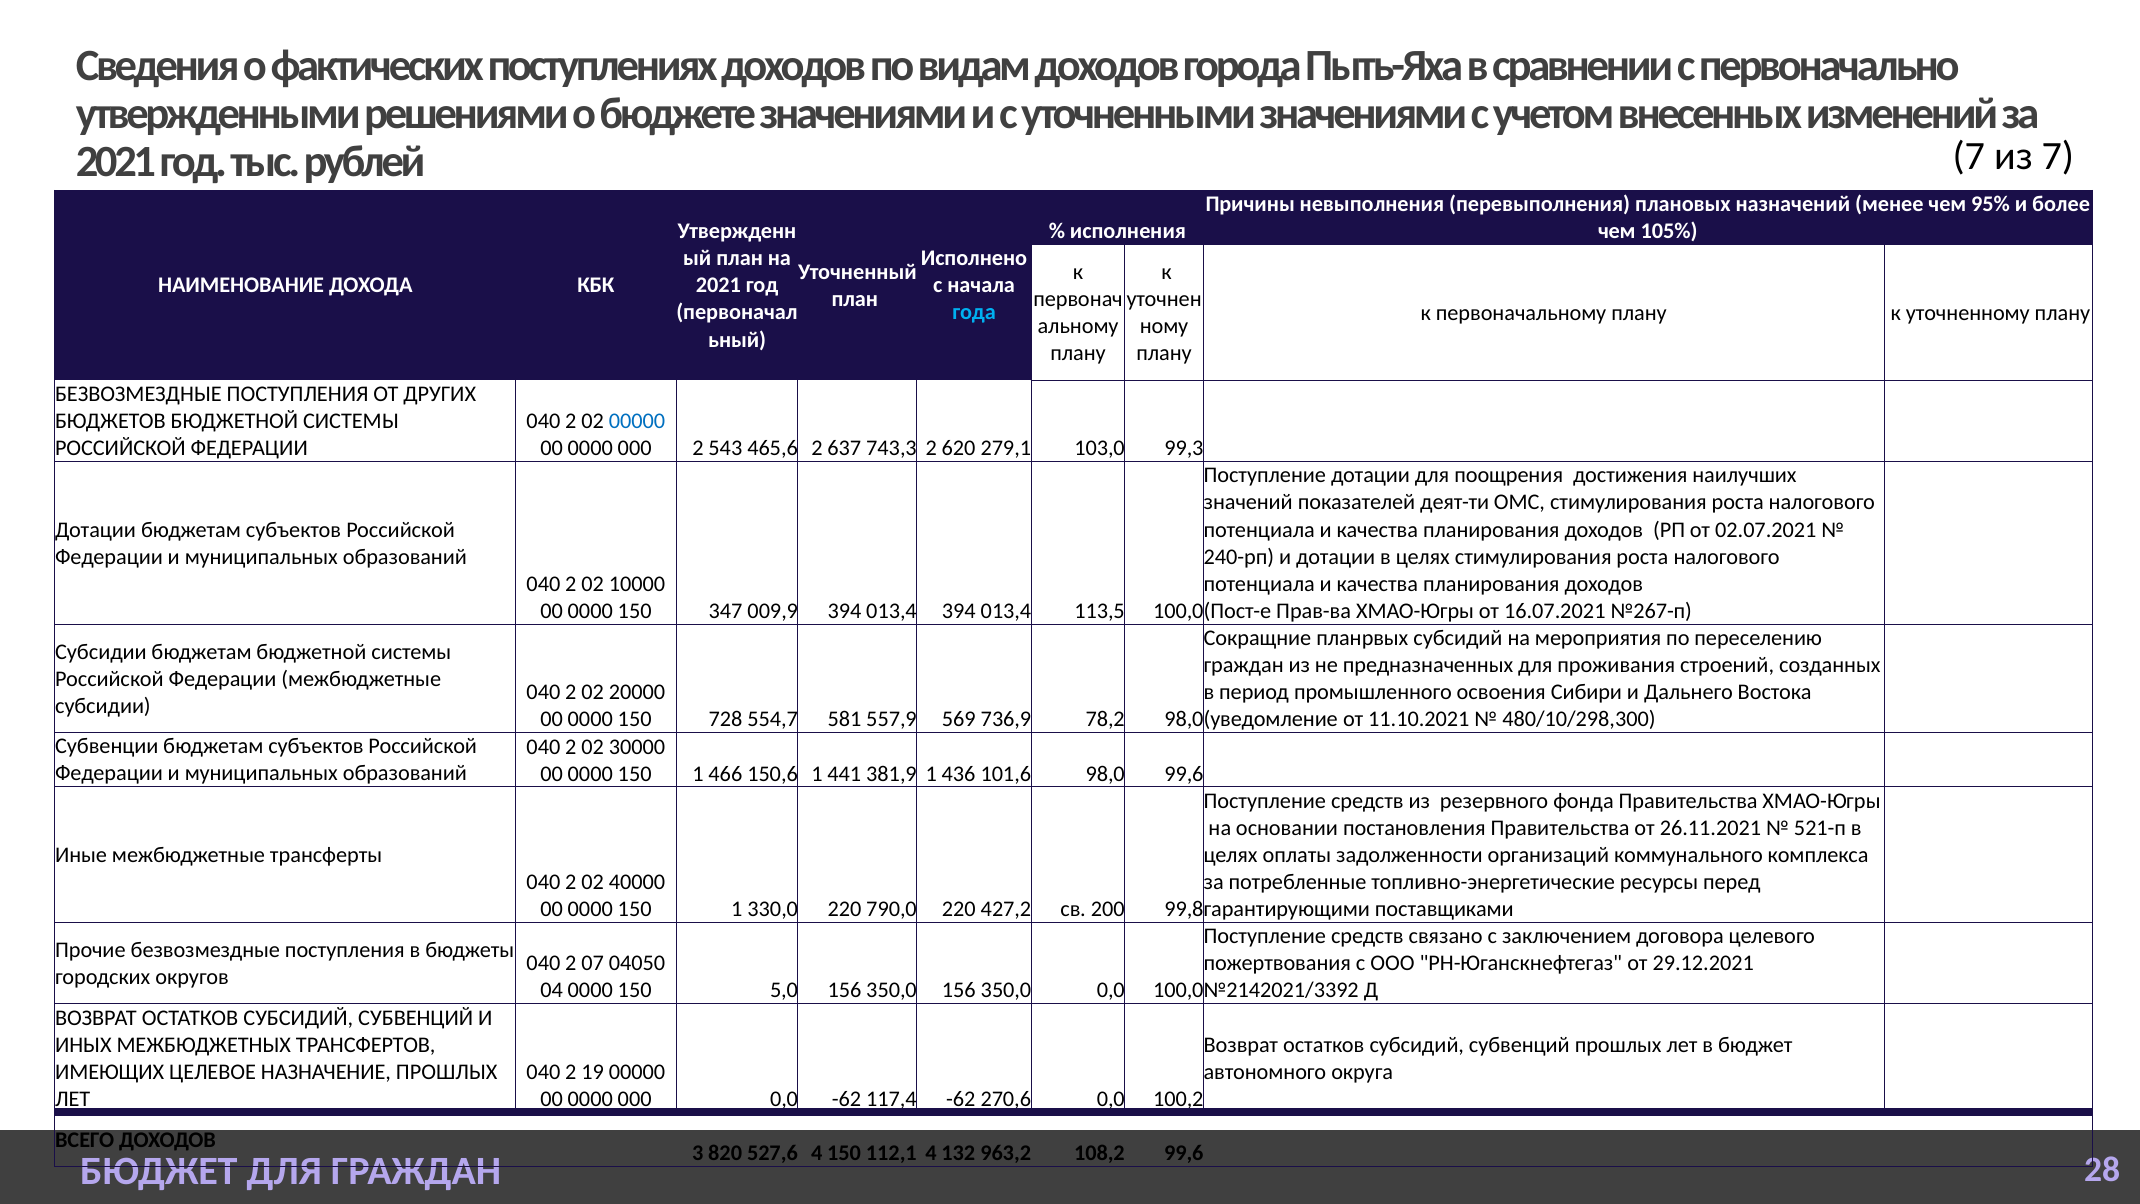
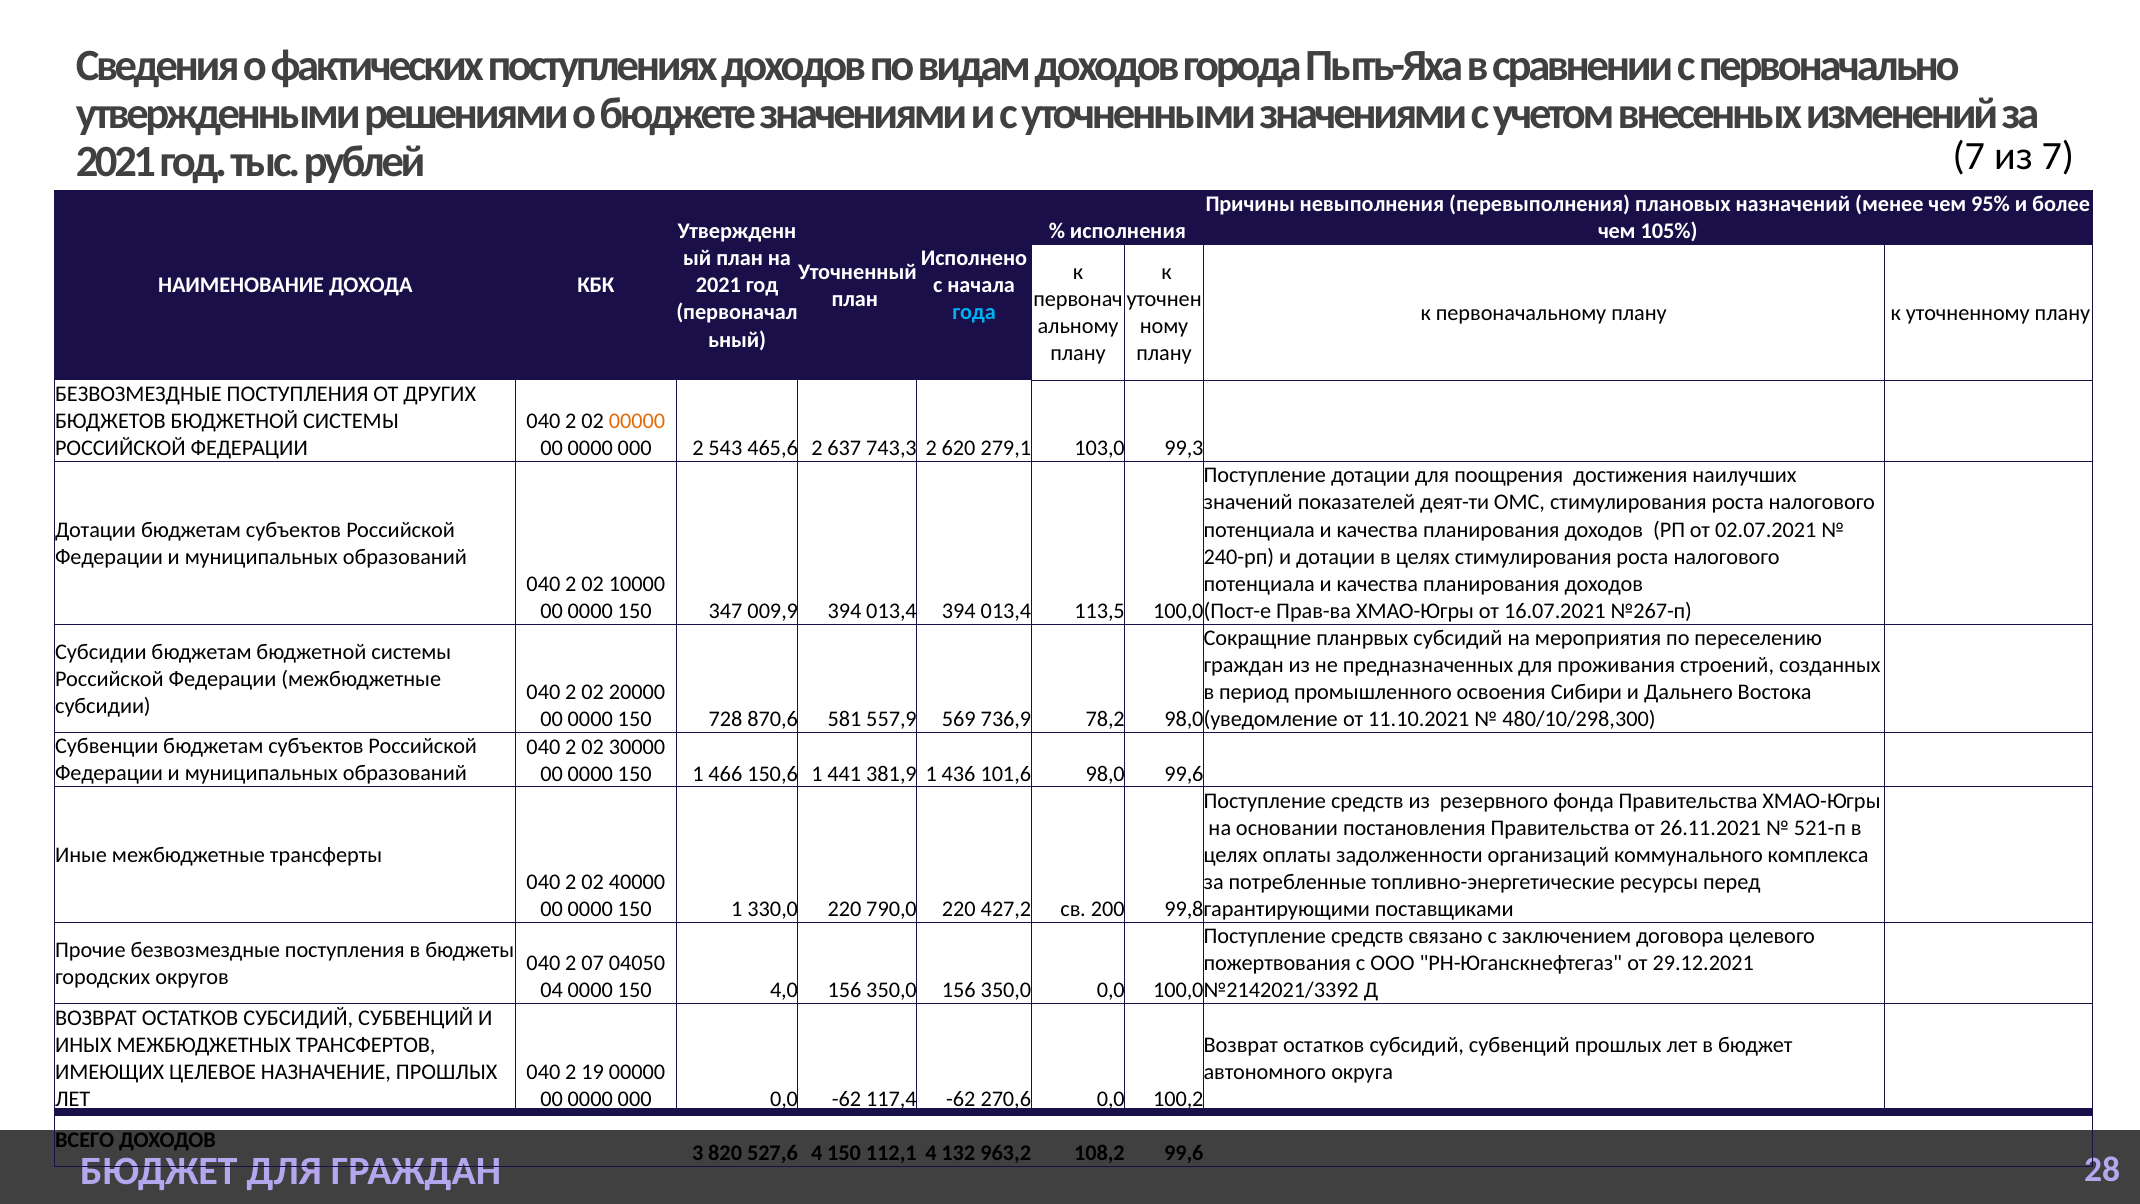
00000 colour: blue -> orange (637, 421)
554,7: 554,7 -> 870,6 (773, 719)
5,0: 5,0 -> 4,0 (784, 990)
